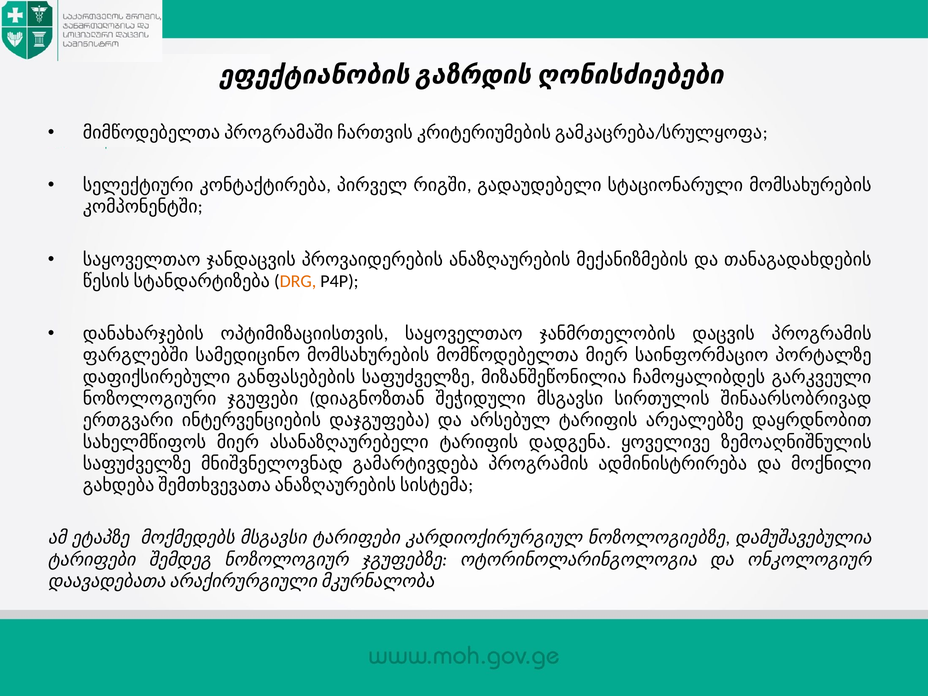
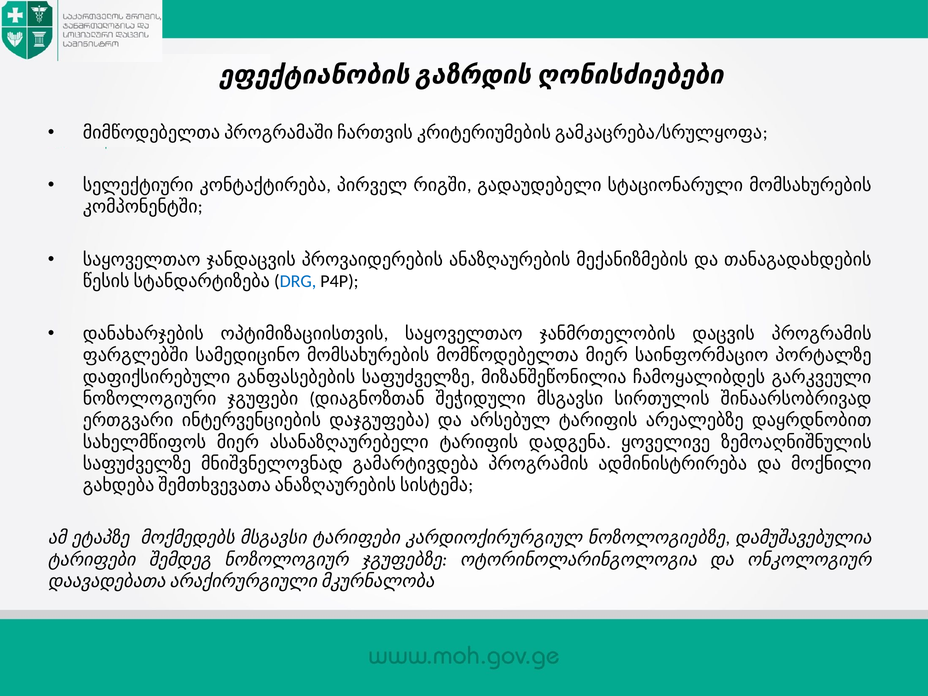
DRG colour: orange -> blue (298, 281)
